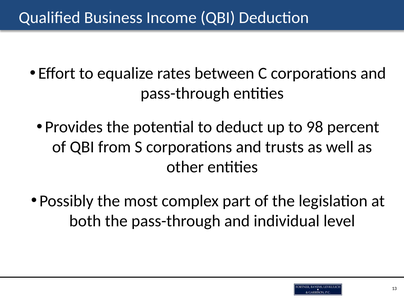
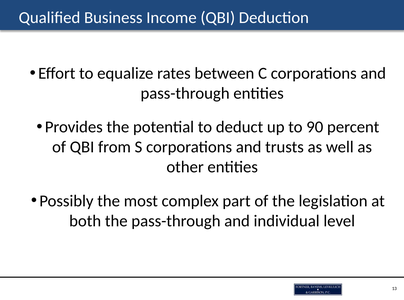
98: 98 -> 90 (315, 127)
